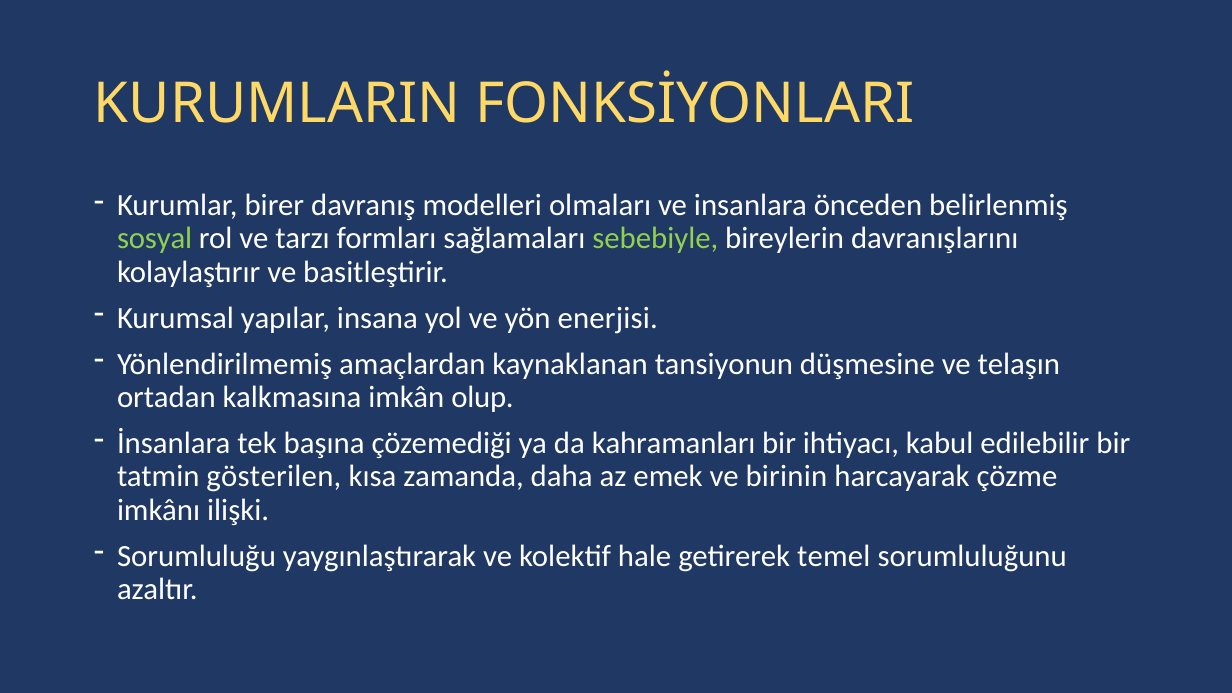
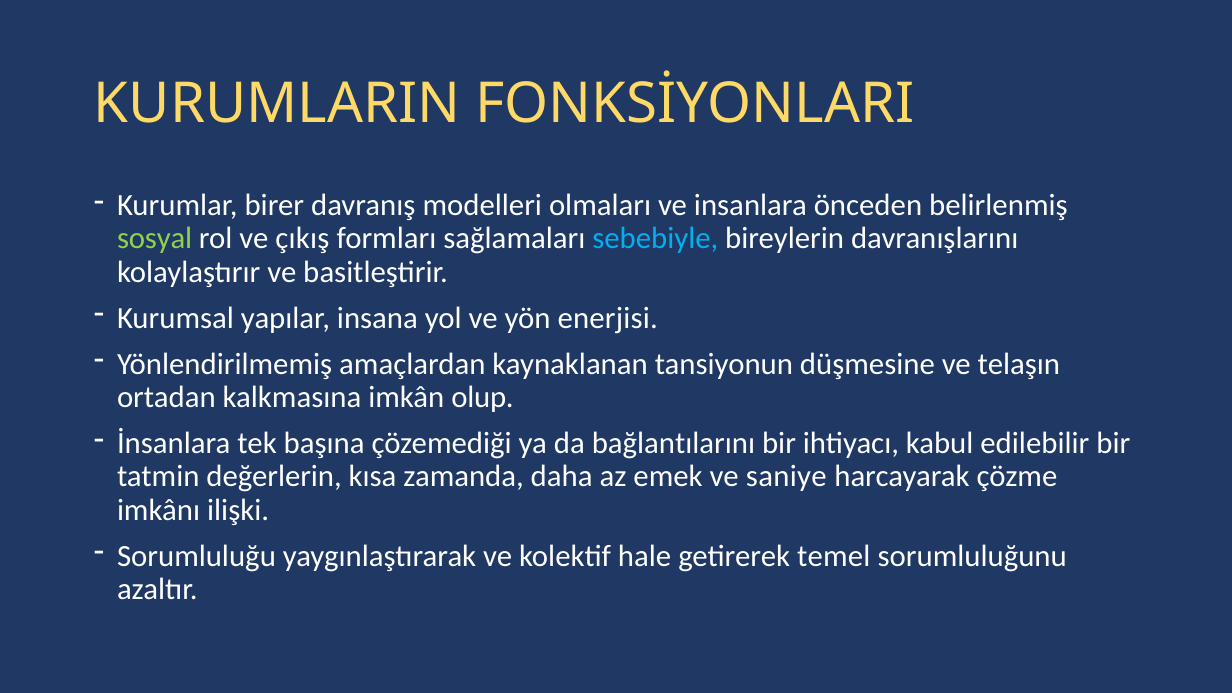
tarzı: tarzı -> çıkış (302, 239)
sebebiyle colour: light green -> light blue (655, 239)
kahramanları: kahramanları -> bağlantılarını (673, 444)
gösterilen: gösterilen -> değerlerin (274, 477)
birinin: birinin -> saniye (786, 477)
